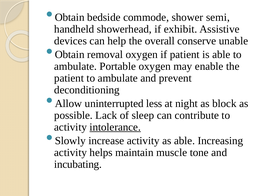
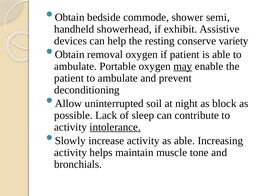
overall: overall -> resting (160, 41)
unable: unable -> variety (234, 41)
may underline: none -> present (183, 66)
less: less -> soil (154, 104)
incubating: incubating -> bronchials (78, 165)
